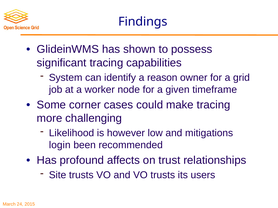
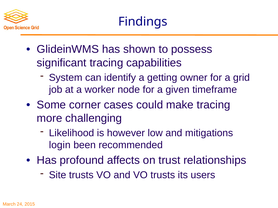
reason: reason -> getting (162, 78)
